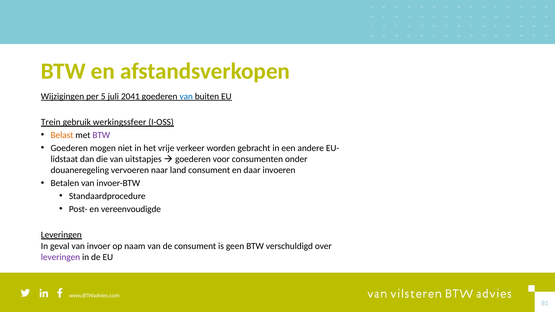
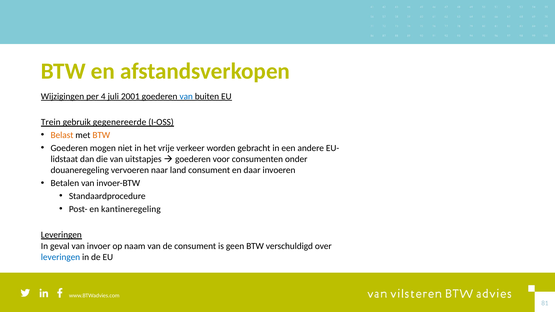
5: 5 -> 4 (103, 96)
2041: 2041 -> 2001 (130, 96)
werkingssfeer: werkingssfeer -> gegenereerde (120, 122)
BTW colour: purple -> orange (101, 135)
vereenvoudigde: vereenvoudigde -> kantineregeling (131, 209)
leveringen colour: purple -> blue (60, 257)
